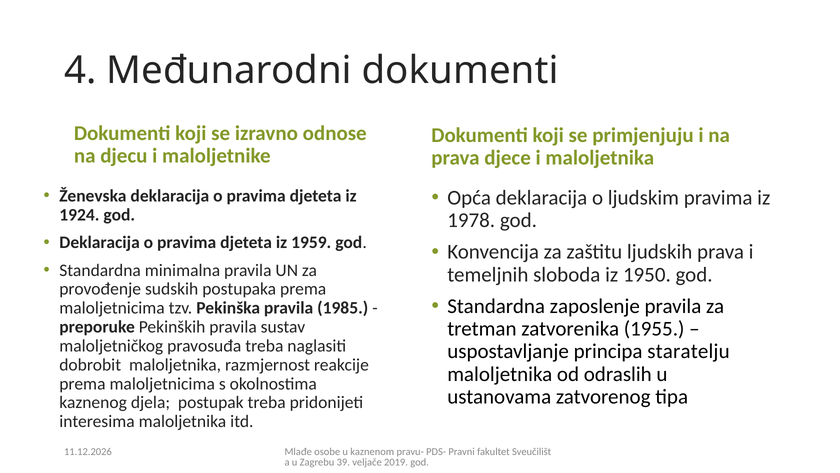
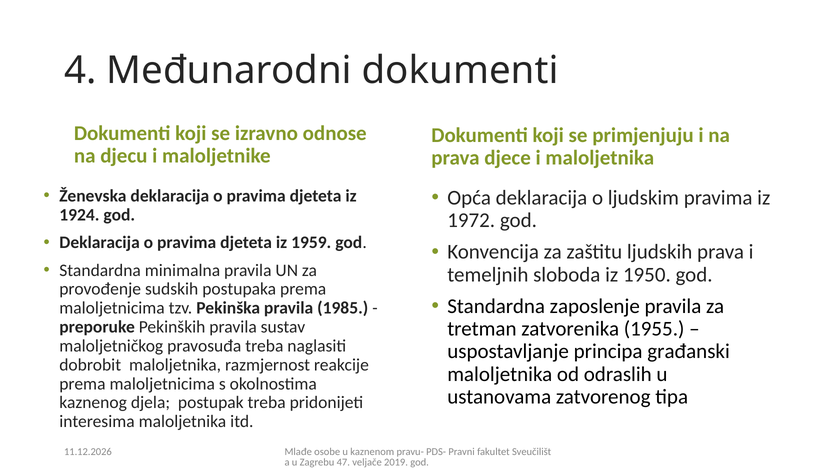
1978: 1978 -> 1972 (471, 220)
staratelju: staratelju -> građanski (689, 351)
39: 39 -> 47 (343, 462)
